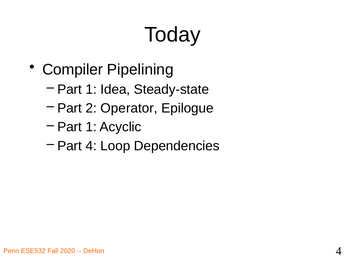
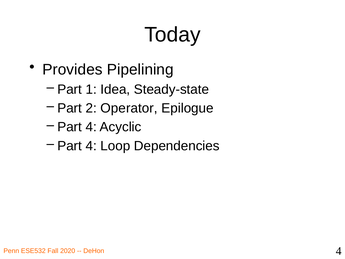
Compiler: Compiler -> Provides (72, 69)
1: 1 -> 4 (91, 127)
